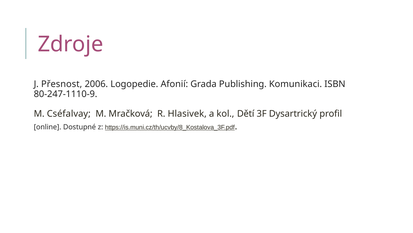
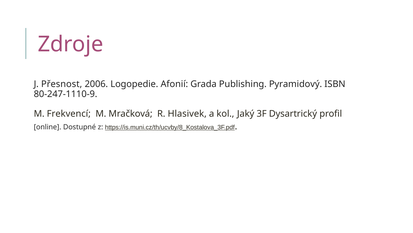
Komunikaci: Komunikaci -> Pyramidový (296, 84)
Cséfalvay: Cséfalvay -> Frekvencí (69, 113)
Dětí: Dětí -> Jaký (246, 113)
